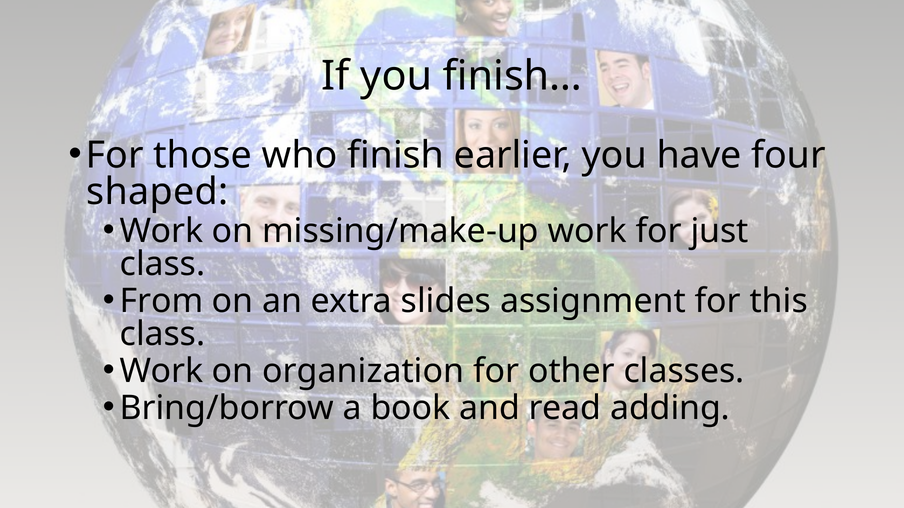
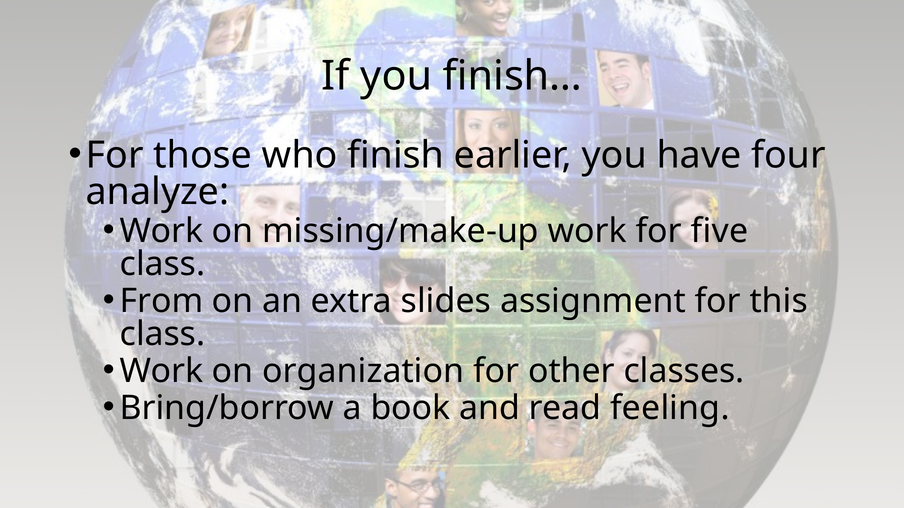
shaped: shaped -> analyze (158, 192)
just: just -> five (719, 231)
adding: adding -> feeling (670, 409)
